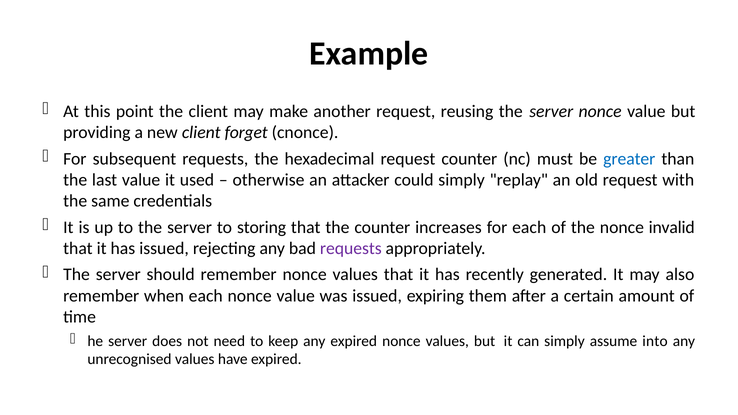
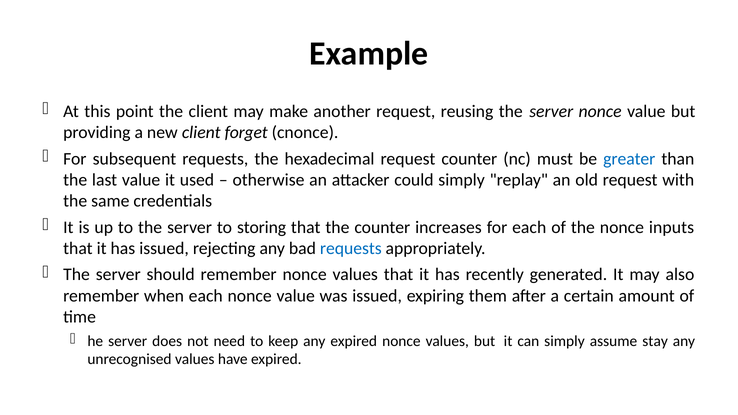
invalid: invalid -> inputs (672, 227)
requests colour: purple -> blue (351, 249)
into: into -> stay (655, 341)
